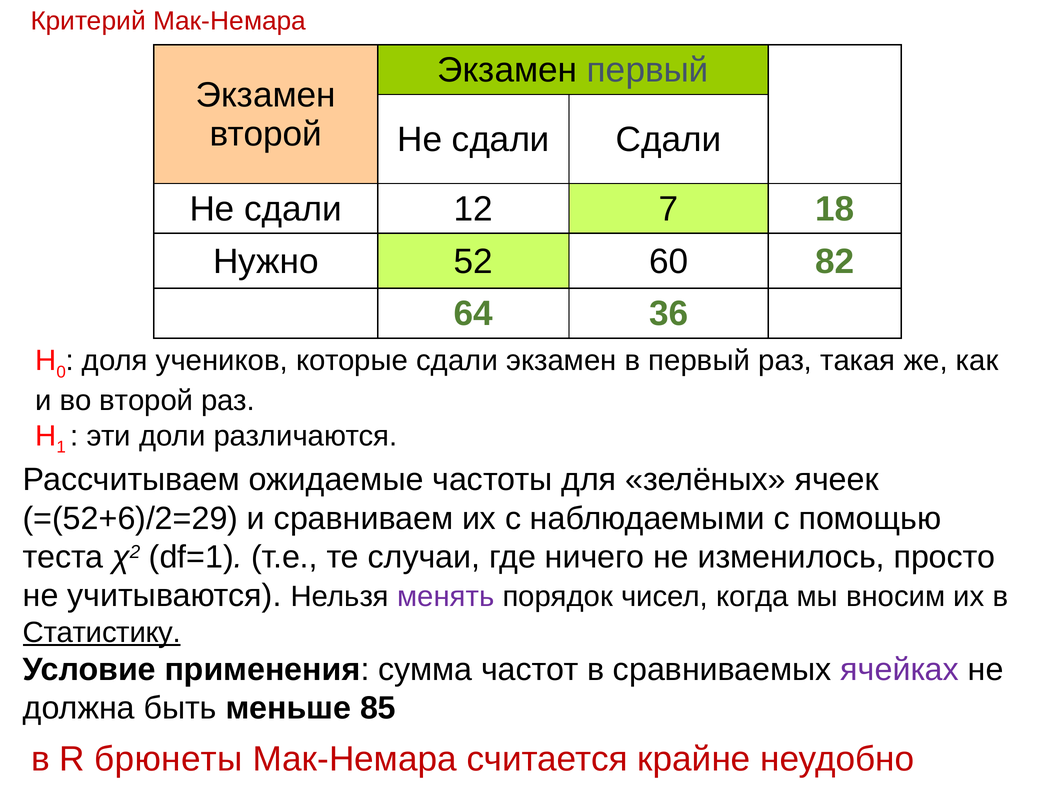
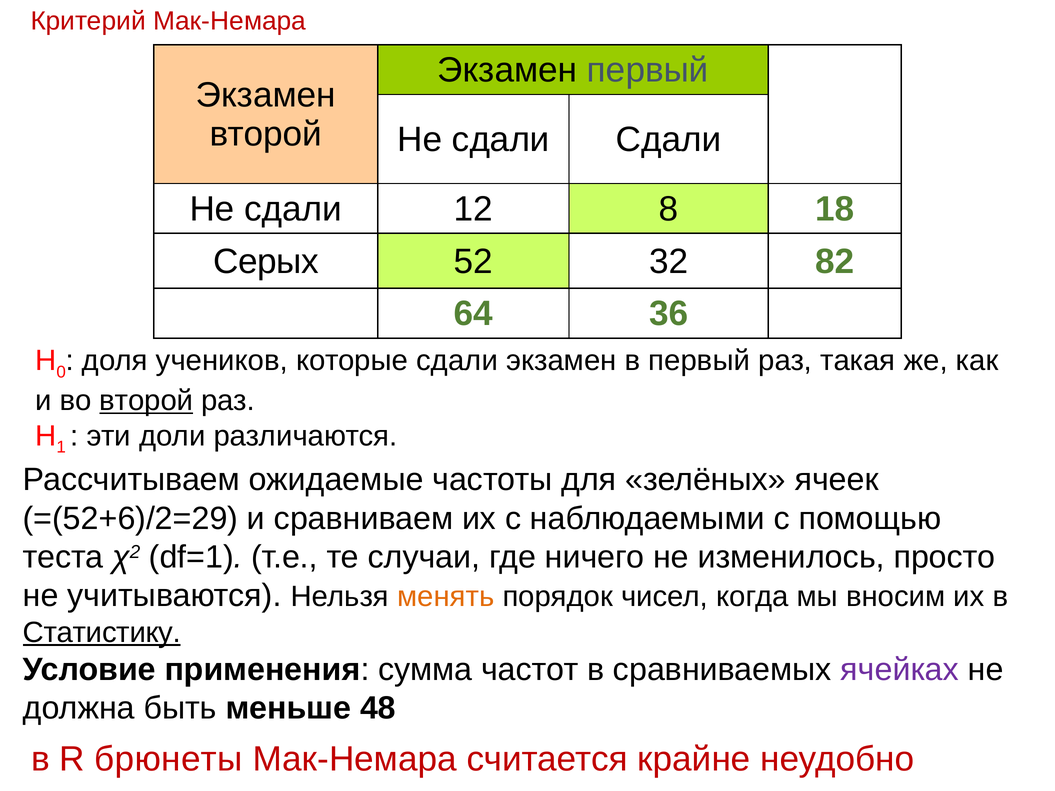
7: 7 -> 8 (669, 209)
Нужно: Нужно -> Серых (266, 261)
60: 60 -> 32 (669, 261)
второй underline: none -> present (146, 401)
менять colour: purple -> orange (446, 597)
85: 85 -> 48 (378, 708)
